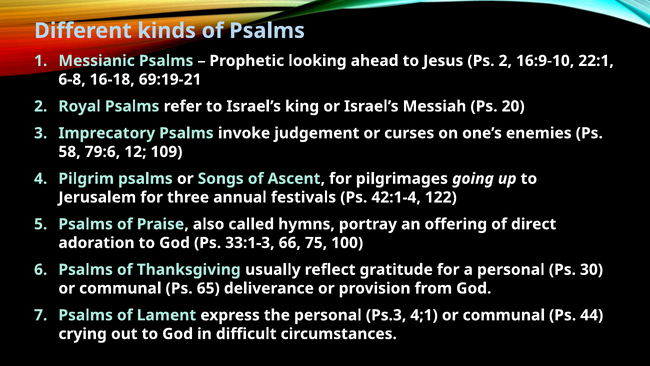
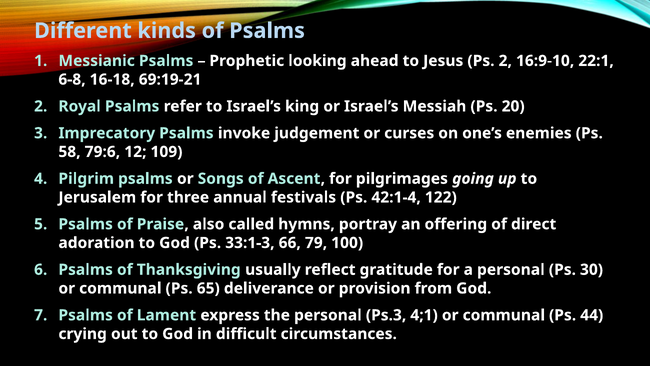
75: 75 -> 79 (316, 243)
